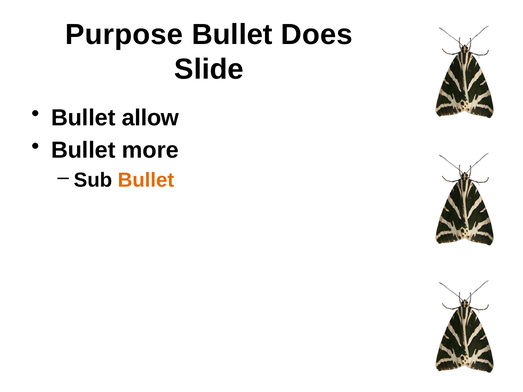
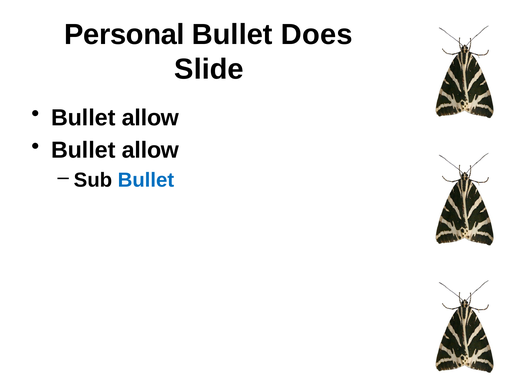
Purpose: Purpose -> Personal (124, 34)
more: more -> allow (150, 150)
Bullet colour: orange -> blue (146, 180)
